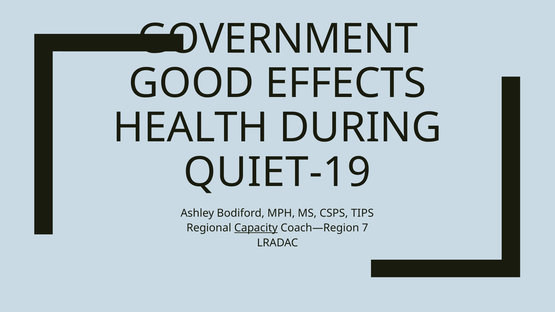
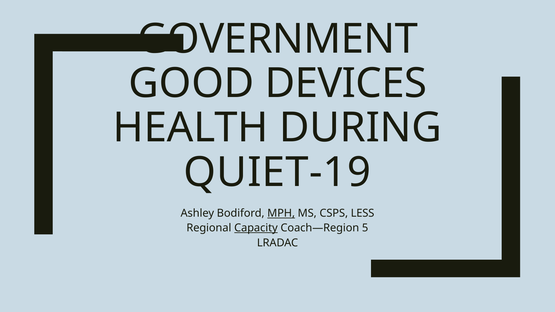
EFFECTS: EFFECTS -> DEVICES (346, 83)
MPH underline: none -> present (281, 213)
TIPS: TIPS -> LESS (363, 213)
7: 7 -> 5 (365, 228)
